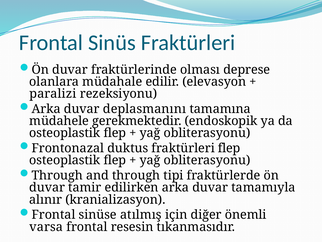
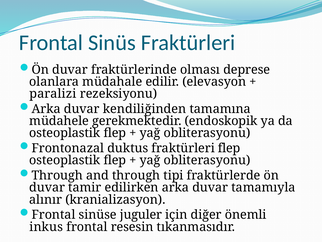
deplasmanını: deplasmanını -> kendiliğinden (145, 109)
atılmış: atılmış -> juguler (141, 214)
varsa: varsa -> inkus (46, 226)
